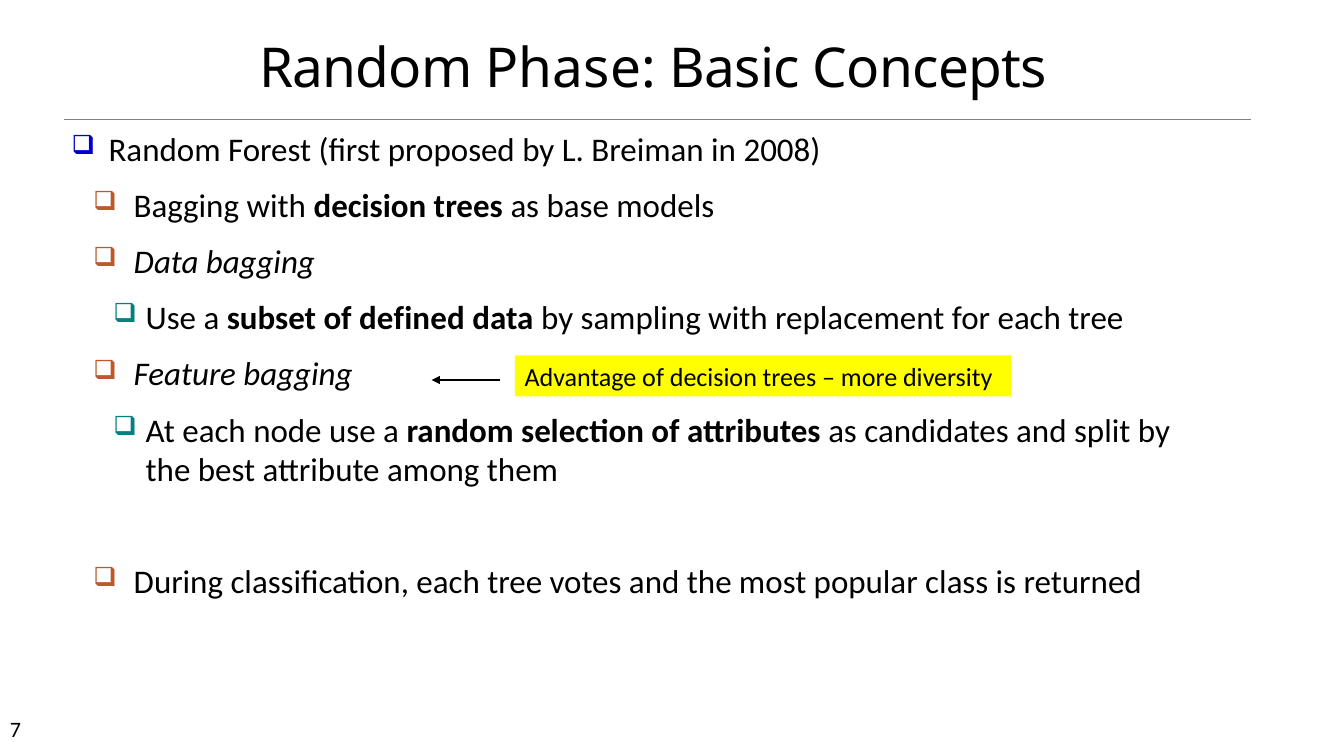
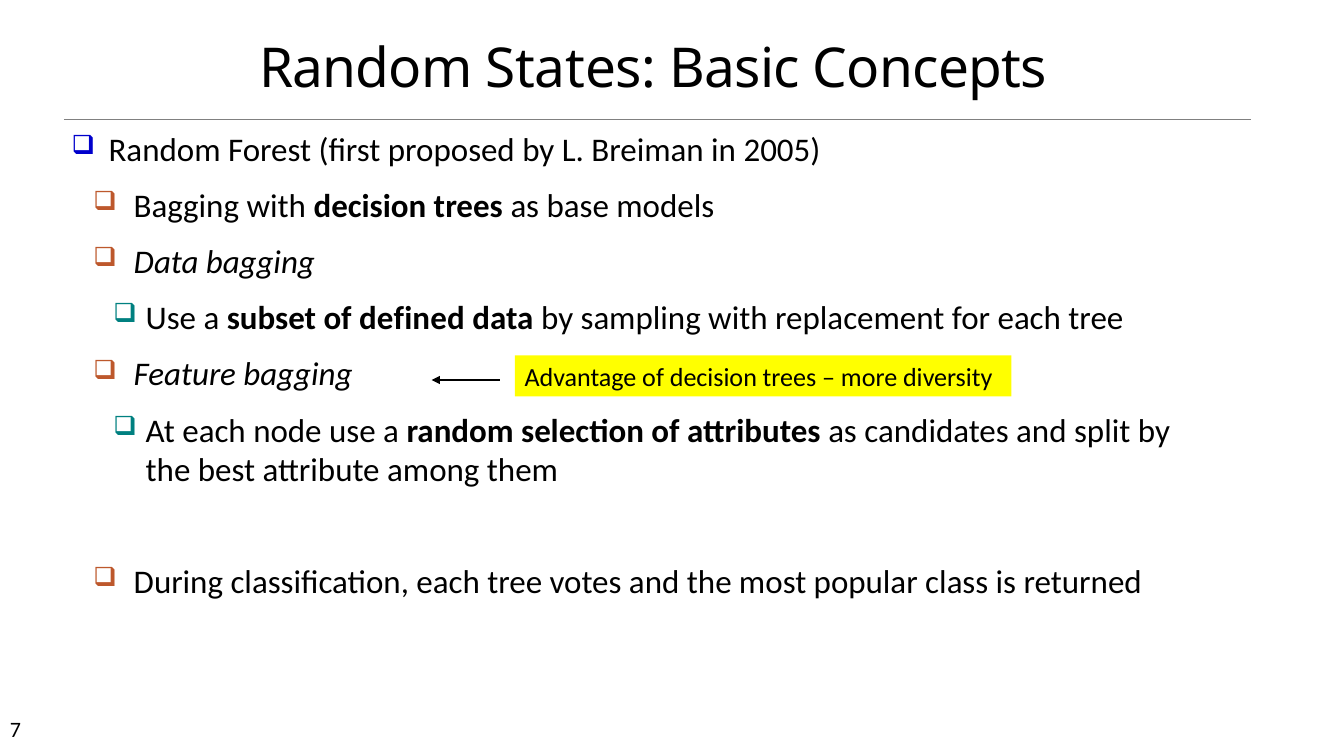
Phase: Phase -> States (571, 70)
2008: 2008 -> 2005 (782, 151)
